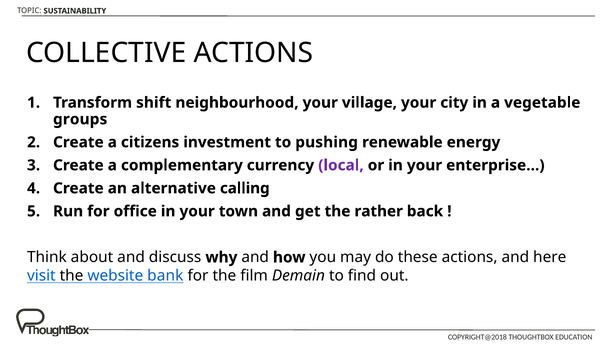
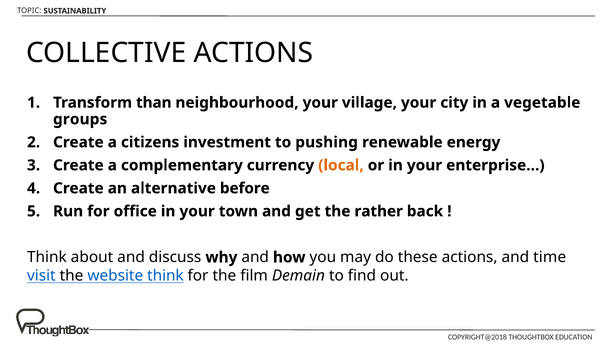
shift: shift -> than (154, 103)
local colour: purple -> orange (341, 165)
calling: calling -> before (245, 189)
here: here -> time (550, 258)
website bank: bank -> think (165, 276)
